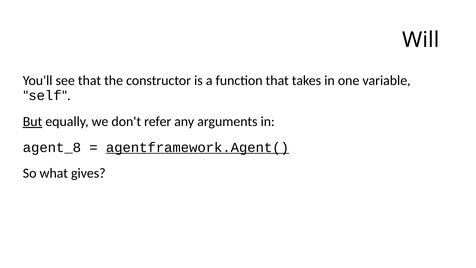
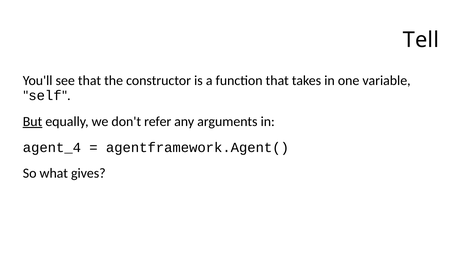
Will: Will -> Tell (421, 40)
agent_8: agent_8 -> agent_4 (52, 147)
agentframework.Agent( underline: present -> none (197, 147)
